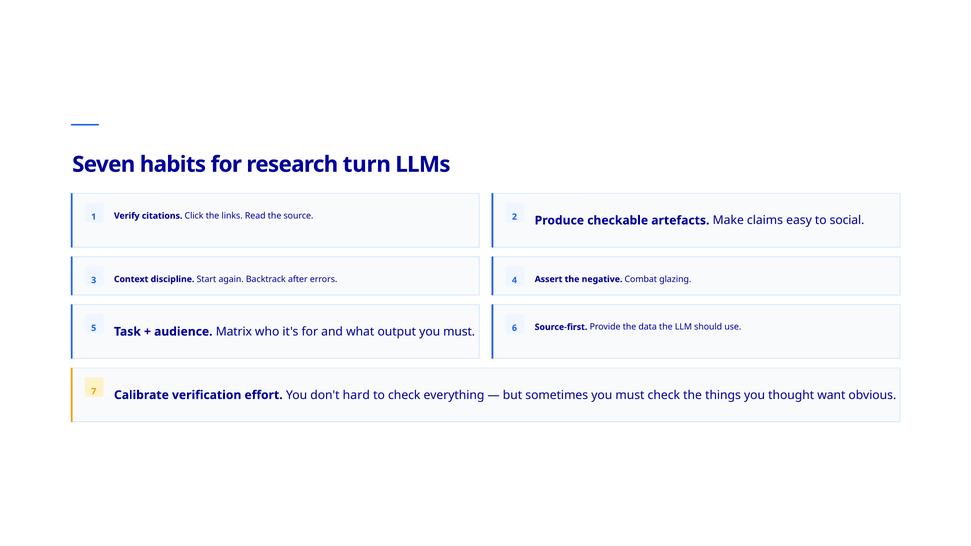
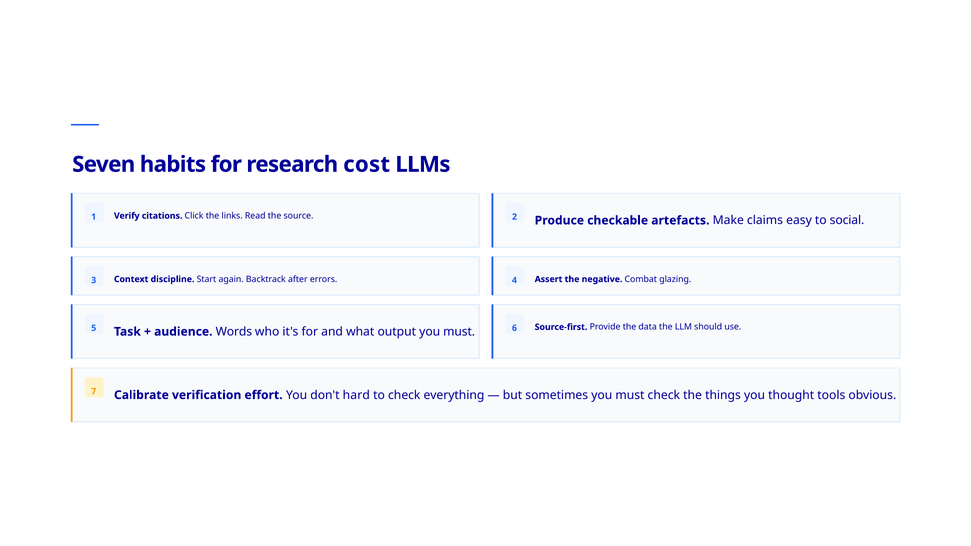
turn: turn -> cost (367, 164)
Matrix: Matrix -> Words (234, 332)
want: want -> tools (831, 395)
